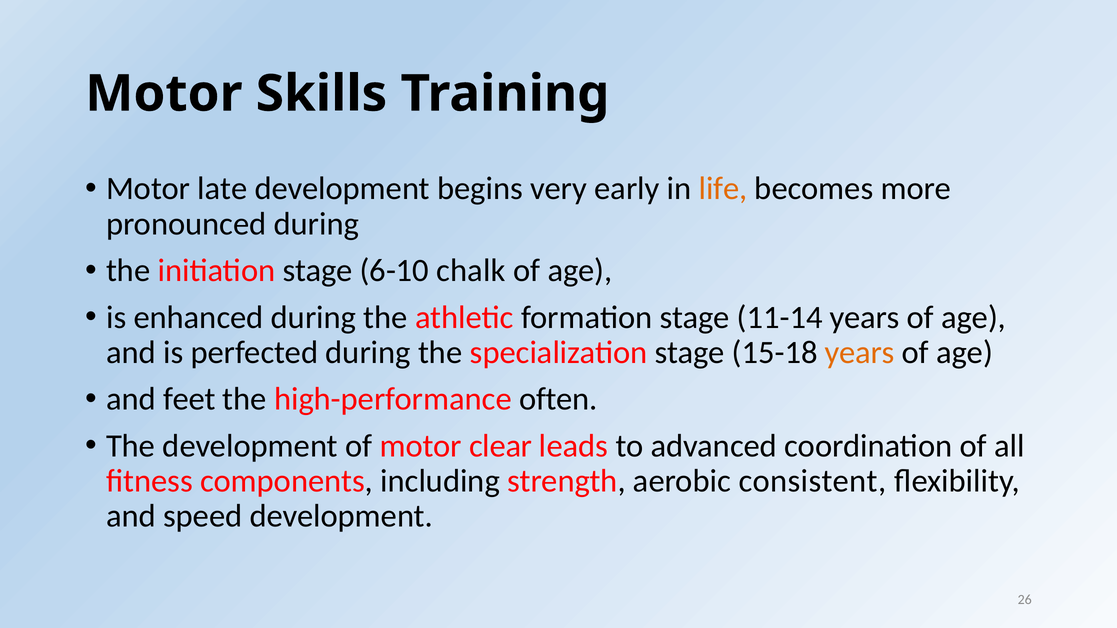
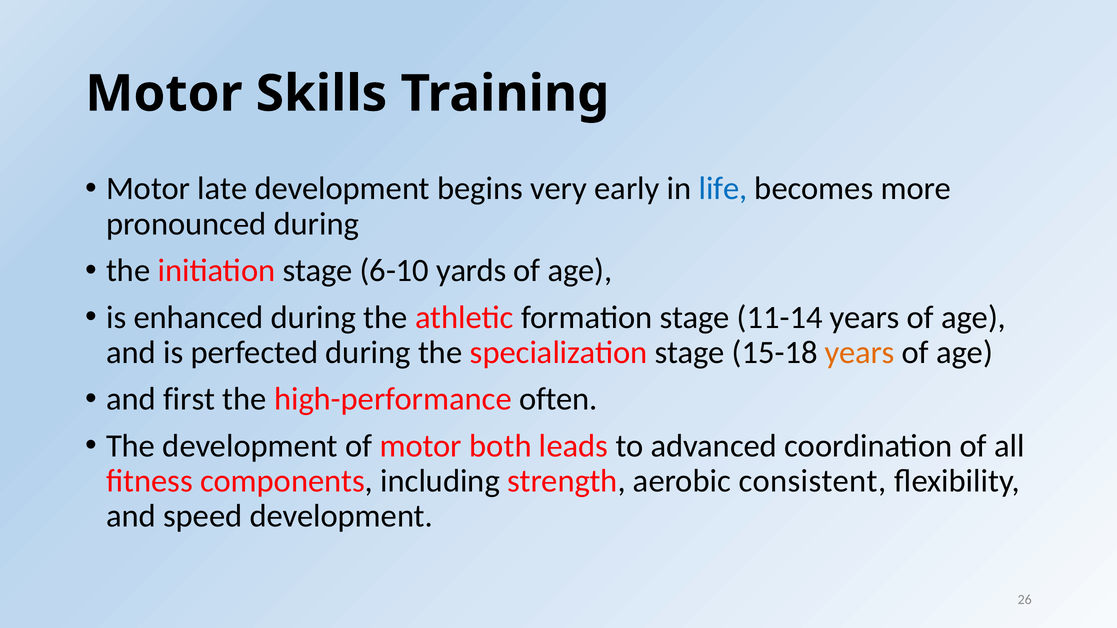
life colour: orange -> blue (723, 189)
chalk: chalk -> yards (471, 271)
feet: feet -> first (189, 399)
clear: clear -> both (500, 446)
